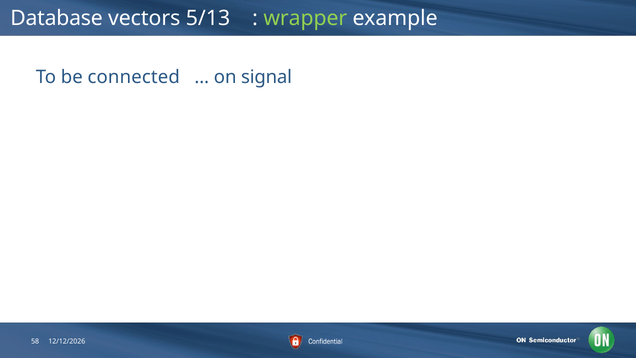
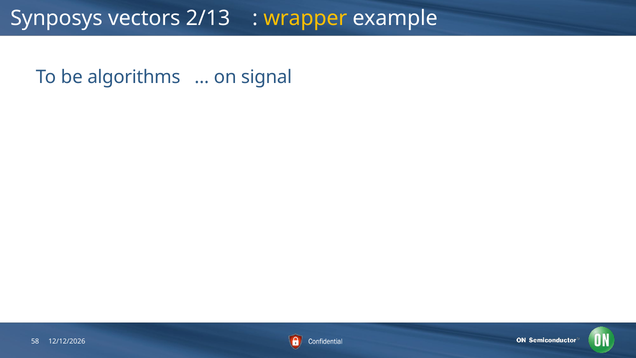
Database: Database -> Synposys (56, 18)
5/13: 5/13 -> 2/13 (208, 18)
wrapper colour: light green -> yellow (305, 18)
connected: connected -> algorithms (134, 77)
